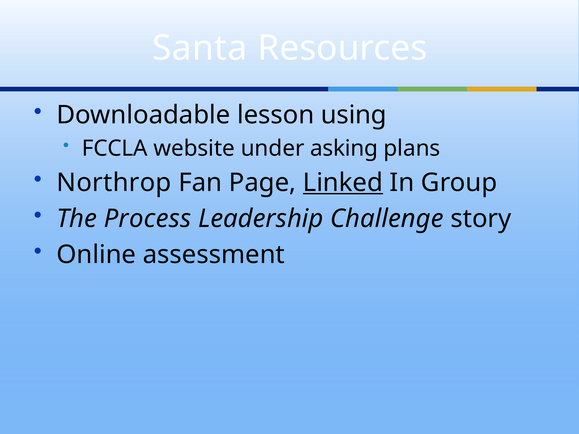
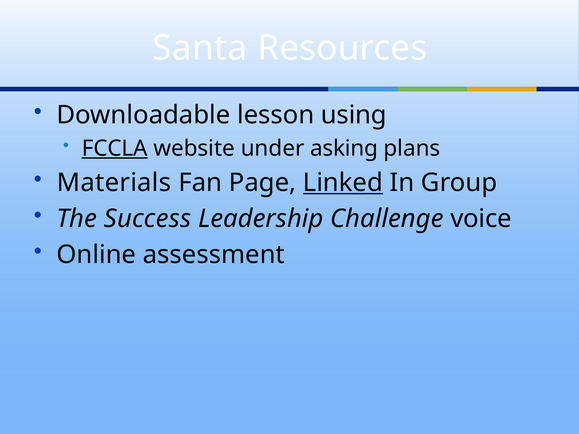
FCCLA underline: none -> present (115, 148)
Northrop: Northrop -> Materials (114, 183)
Process: Process -> Success (148, 219)
story: story -> voice (481, 219)
